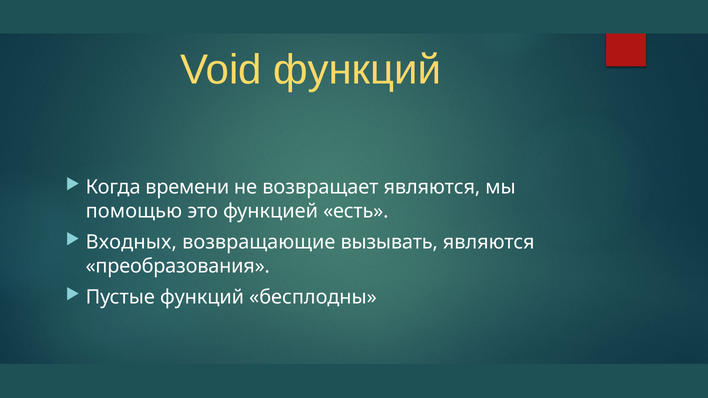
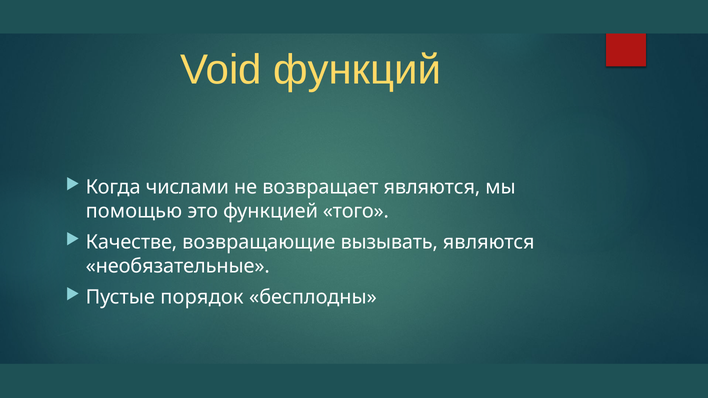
времени: времени -> числами (187, 187)
есть: есть -> того (356, 211)
Входных: Входных -> Качестве (131, 242)
преобразования: преобразования -> необязательные (178, 266)
Пустые функций: функций -> порядок (202, 298)
